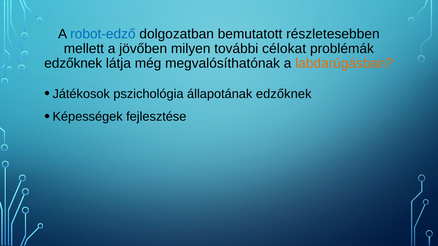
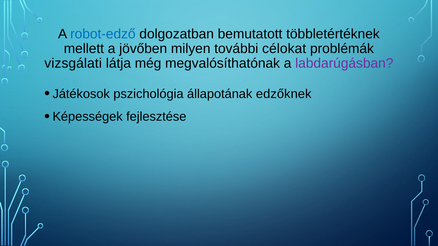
részletesebben: részletesebben -> többletértéknek (333, 34)
edzőknek: edzőknek -> vizsgálati (73, 63)
labdarúgásban colour: orange -> purple (344, 63)
